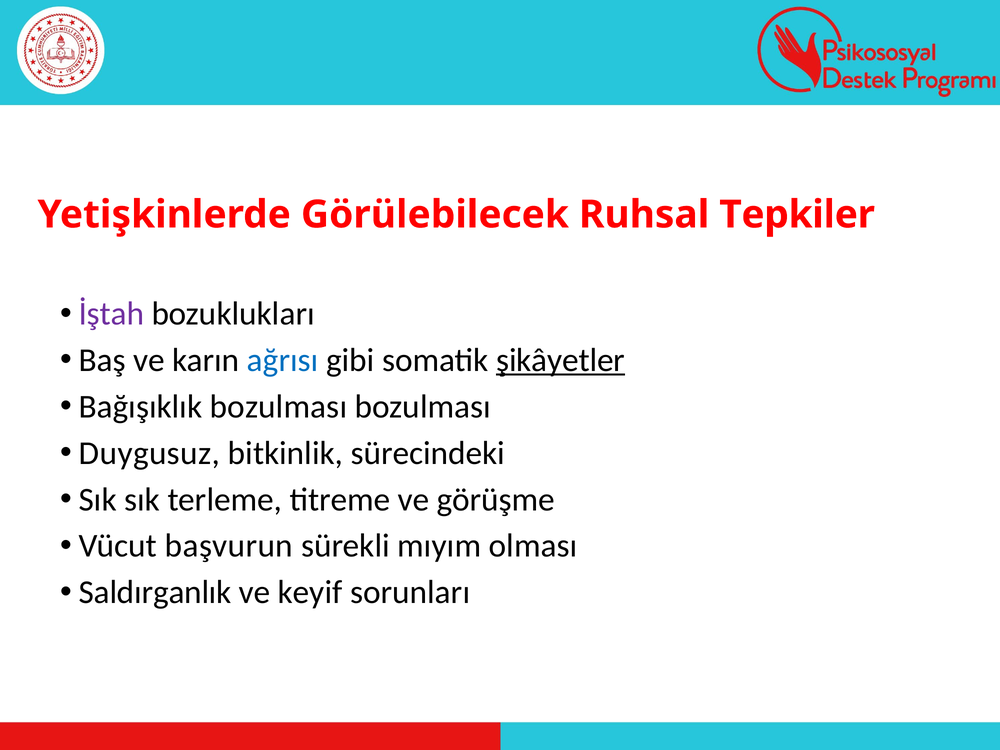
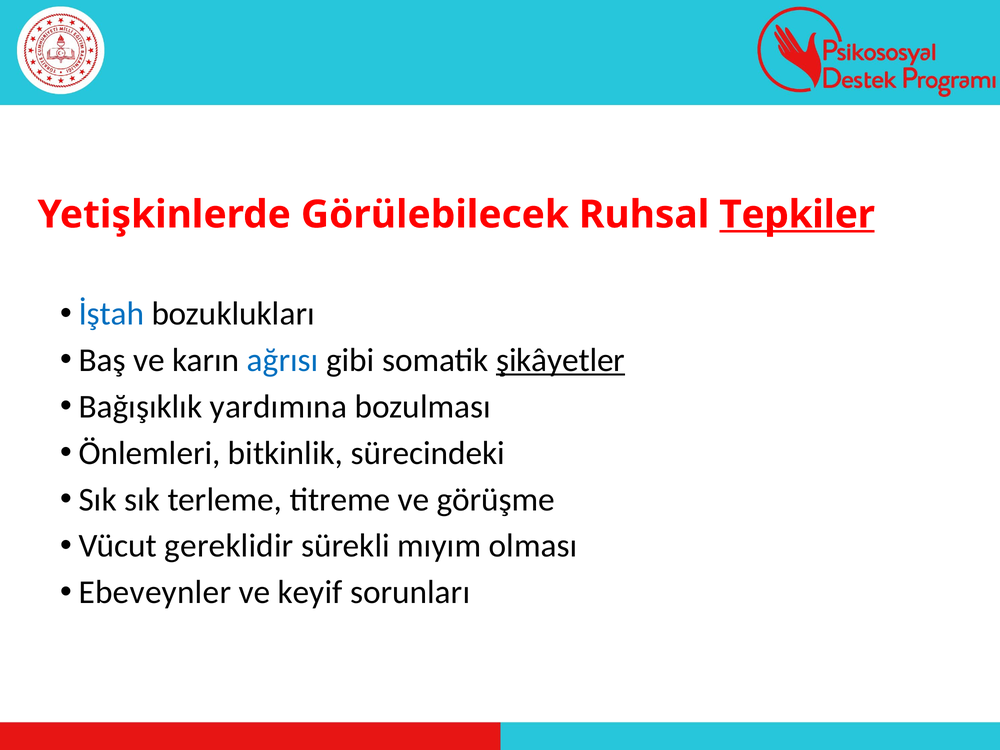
Tepkiler underline: none -> present (797, 215)
İştah colour: purple -> blue (111, 314)
Bağışıklık bozulması: bozulması -> yardımına (278, 407)
Duygusuz: Duygusuz -> Önlemleri (150, 453)
başvurun: başvurun -> gereklidir (229, 546)
Saldırganlık: Saldırganlık -> Ebeveynler (155, 592)
